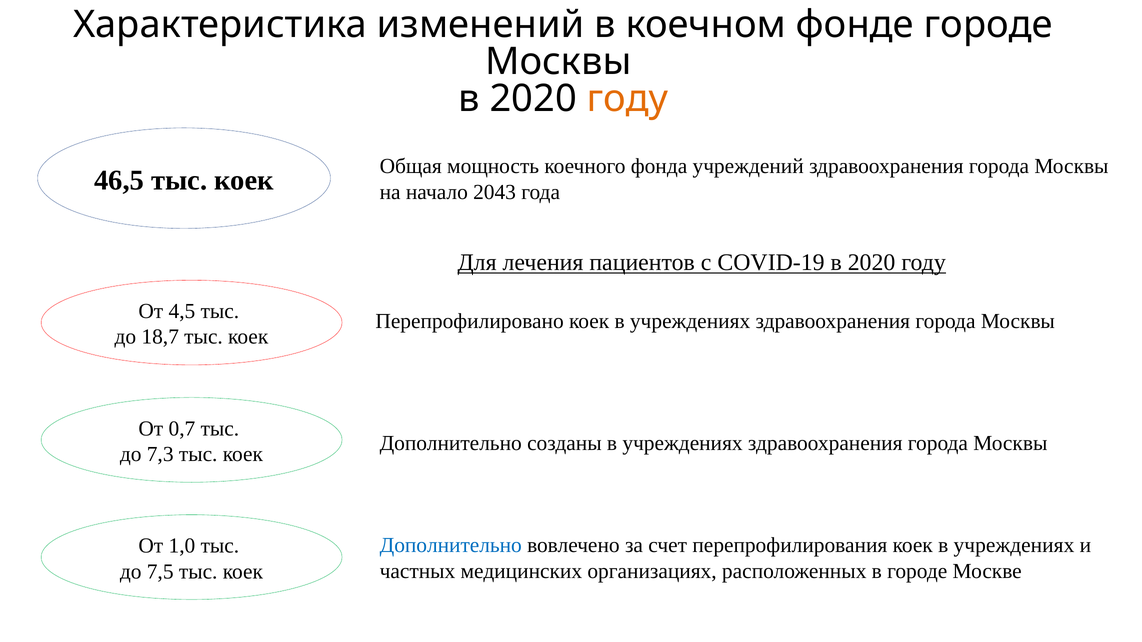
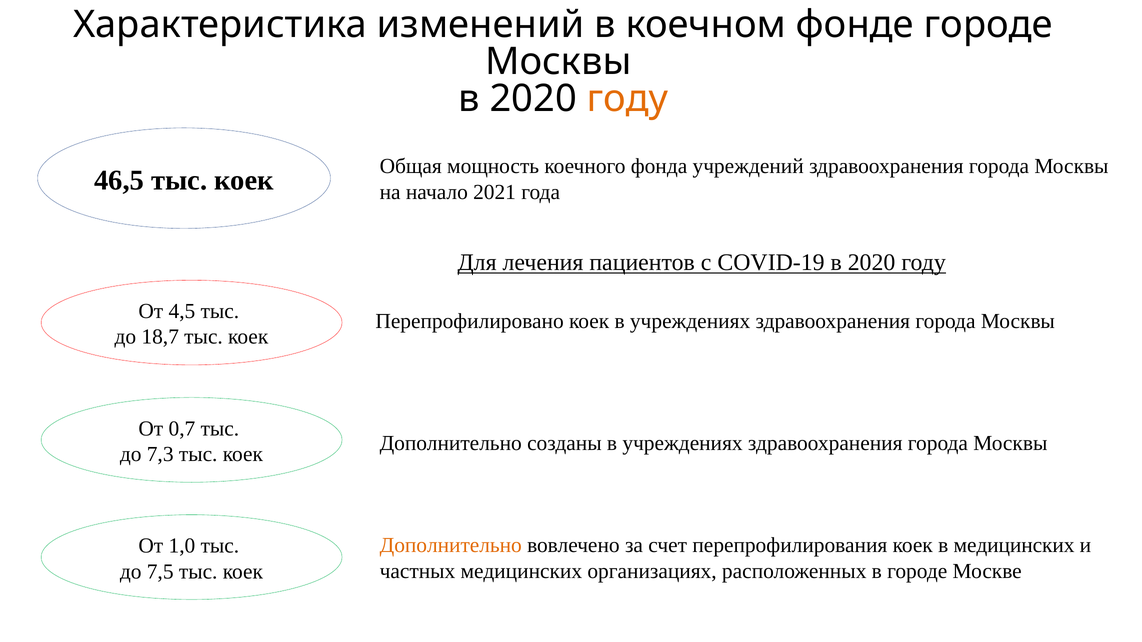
2043: 2043 -> 2021 (495, 192)
Дополнительно colour: blue -> orange (451, 546)
перепрофилирования коек в учреждениях: учреждениях -> медицинских (1014, 546)
